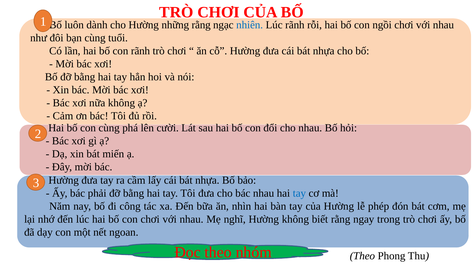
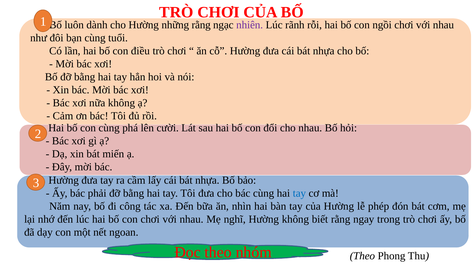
nhiên colour: blue -> purple (250, 25)
con rãnh: rãnh -> điều (140, 51)
bác nhau: nhau -> cùng (264, 194)
